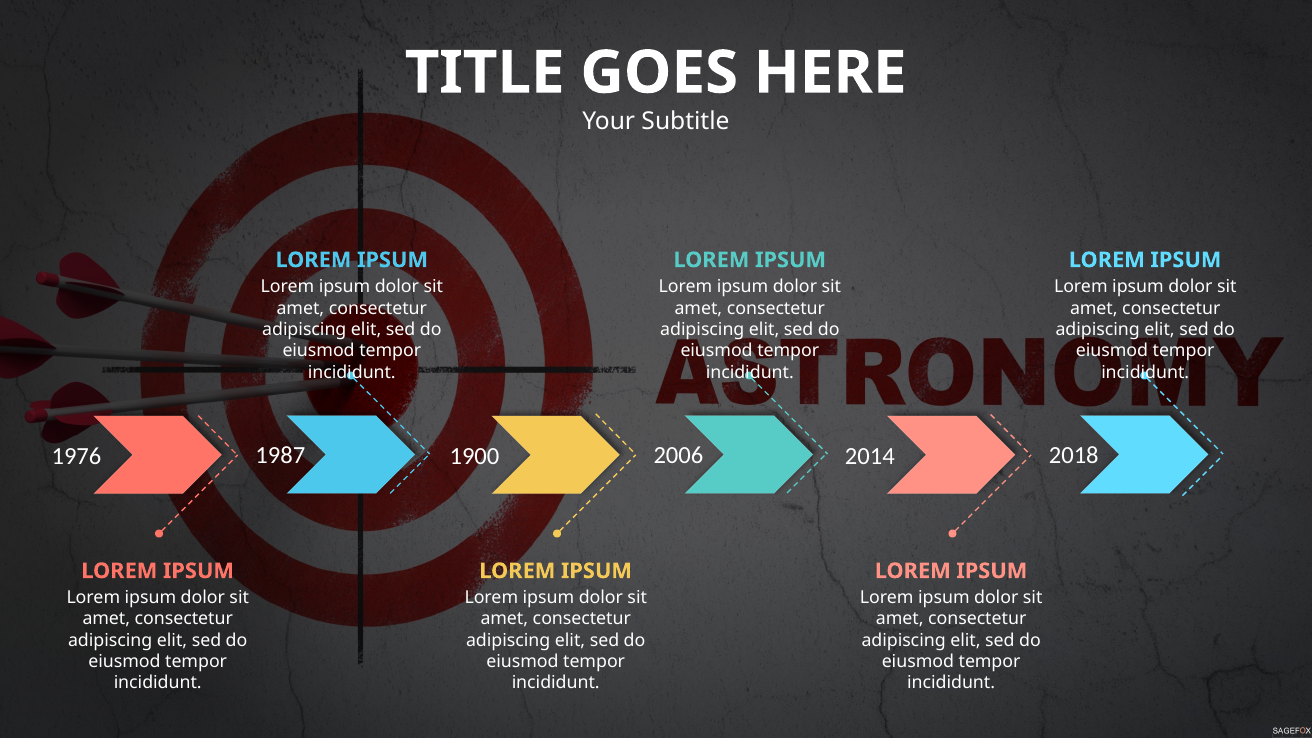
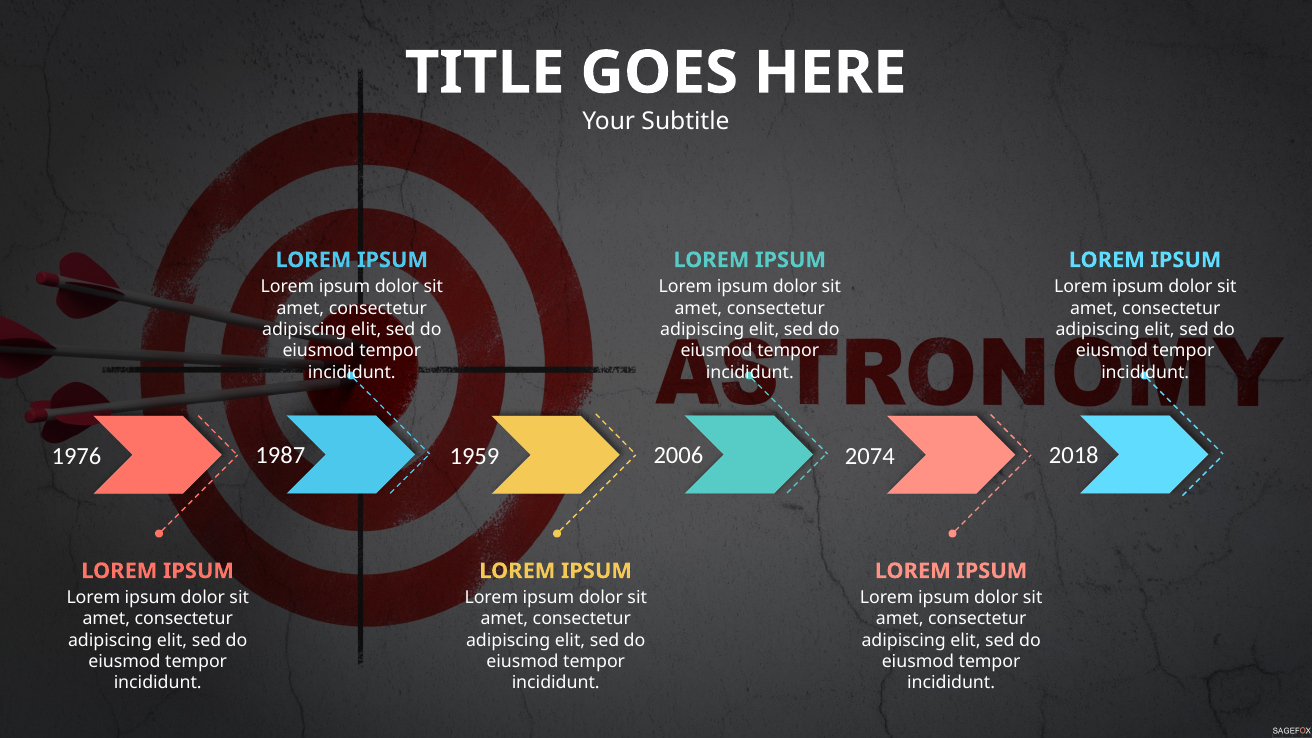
1900: 1900 -> 1959 (474, 456)
2014: 2014 -> 2074 (870, 456)
